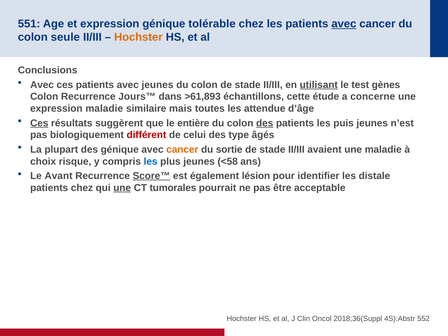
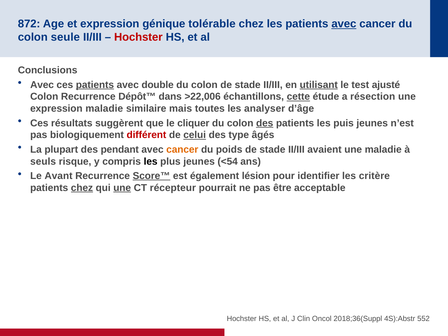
551: 551 -> 872 (29, 24)
Hochster colour: orange -> red (138, 37)
patients underline: none -> present (95, 85)
avec jeunes: jeunes -> double (158, 85)
gènes: gènes -> ajusté (386, 85)
Jours™: Jours™ -> Dépôt™ (137, 97)
>61,893: >61,893 -> >22,006 (203, 97)
cette underline: none -> present (298, 97)
concerne: concerne -> résection (373, 97)
attendue: attendue -> analyser (265, 109)
Ces underline: present -> none (39, 123)
entière: entière -> cliquer (193, 123)
celui underline: none -> present (195, 135)
des génique: génique -> pendant (120, 149)
sortie: sortie -> poids (229, 149)
choix: choix -> seuls (43, 161)
les colour: blue -> black (151, 161)
<58: <58 -> <54 (228, 161)
distale: distale -> critère (374, 176)
chez underline: none -> present (82, 188)
tumorales: tumorales -> récepteur (173, 188)
